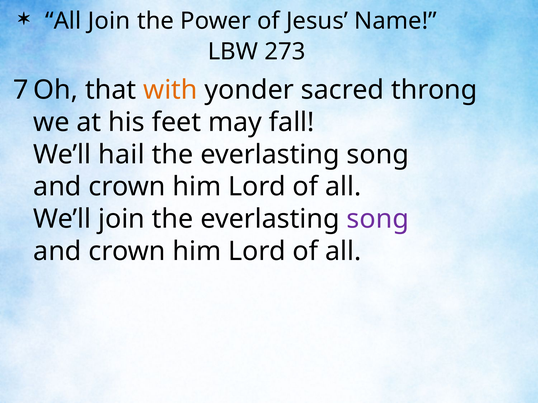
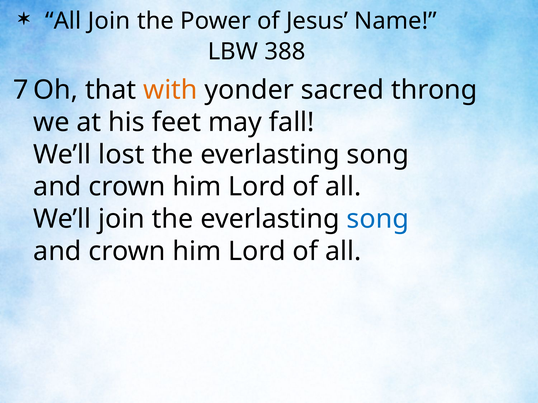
273: 273 -> 388 (285, 52)
hail: hail -> lost (121, 155)
song colour: purple -> blue (378, 219)
